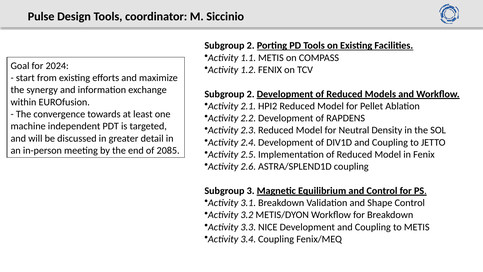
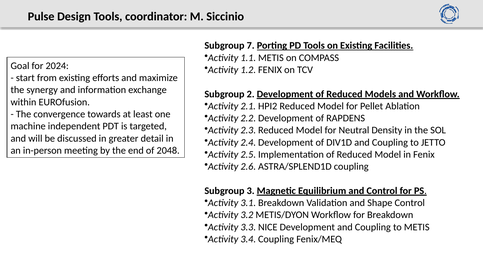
2: 2 -> 7 (251, 46)
2085: 2085 -> 2048 (168, 150)
